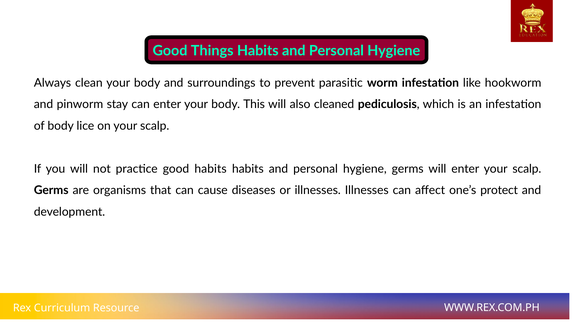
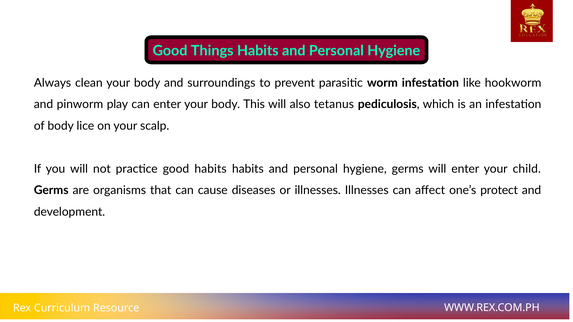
stay: stay -> play (117, 104)
cleaned: cleaned -> tetanus (334, 104)
enter your scalp: scalp -> child (527, 169)
